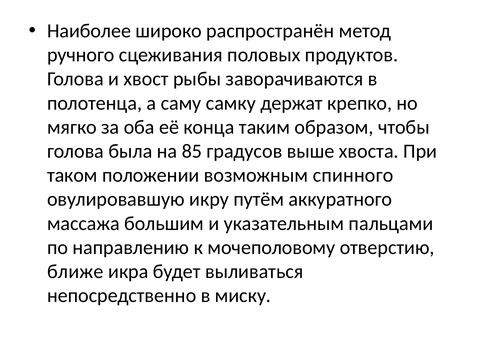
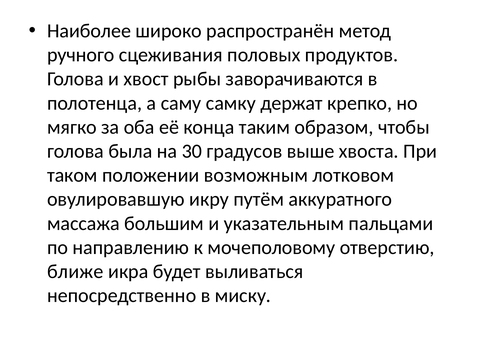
85: 85 -> 30 (192, 151)
спинного: спинного -> лотковом (353, 176)
